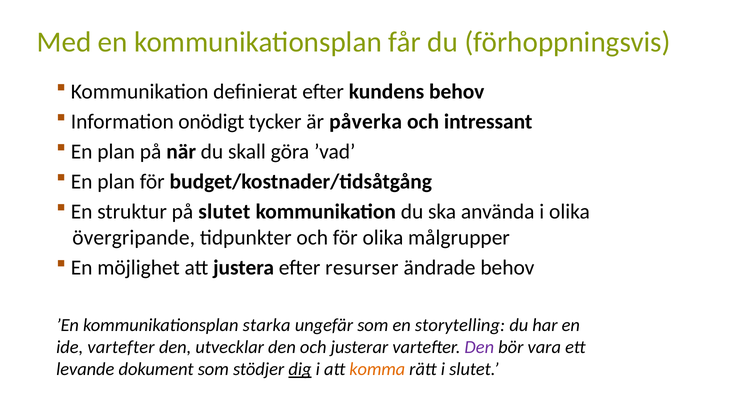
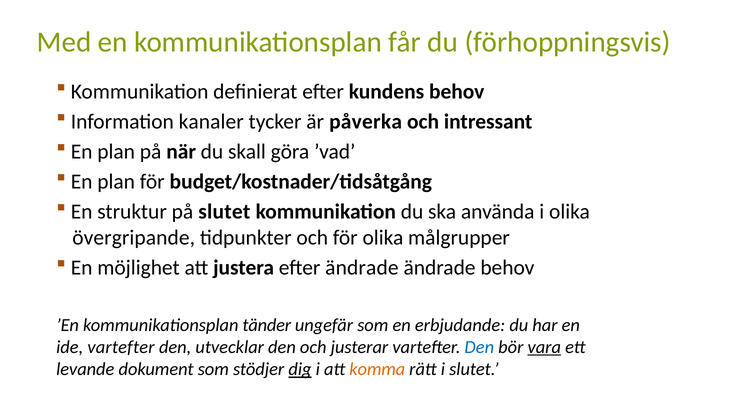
onödigt: onödigt -> kanaler (211, 122)
efter resurser: resurser -> ändrade (362, 268)
starka: starka -> tänder (267, 325)
storytelling: storytelling -> erbjudande (460, 325)
Den colour: purple -> blue (479, 347)
vara underline: none -> present (544, 347)
